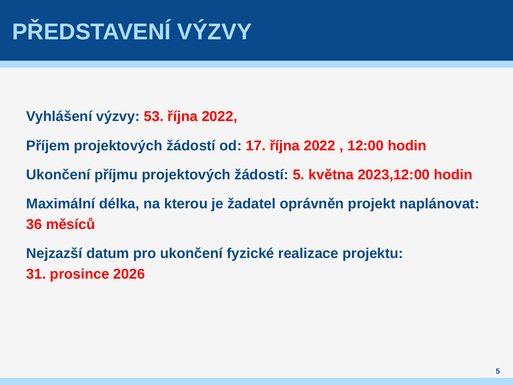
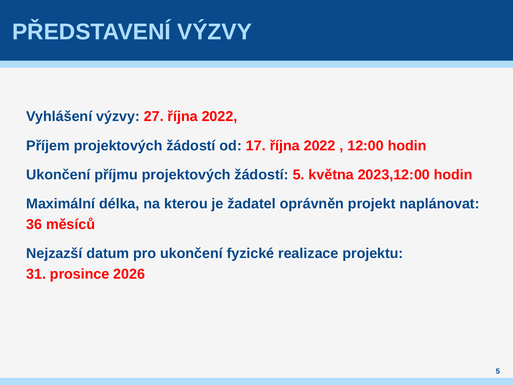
53: 53 -> 27 (154, 116)
